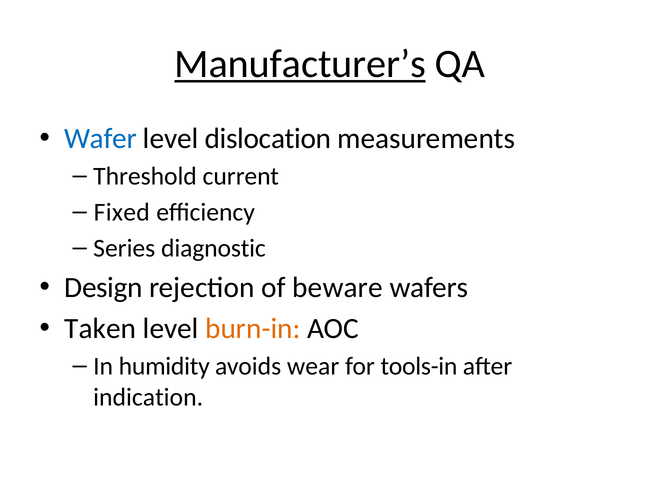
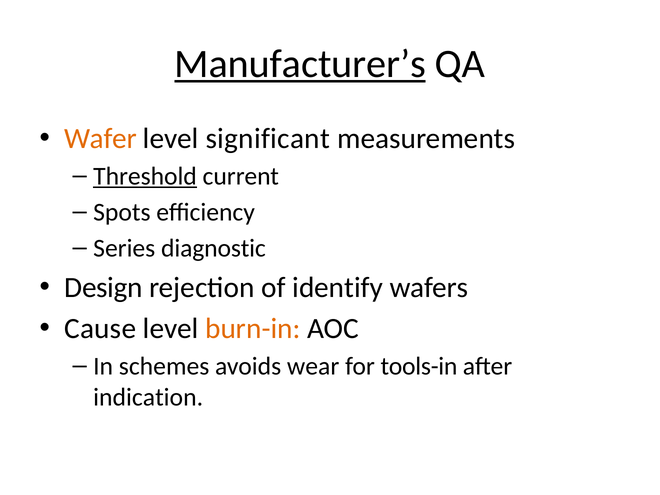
Wafer colour: blue -> orange (101, 138)
dislocation: dislocation -> significant (268, 138)
Threshold underline: none -> present (145, 176)
Fixed: Fixed -> Spots (122, 212)
beware: beware -> identify (338, 287)
Taken: Taken -> Cause (100, 329)
humidity: humidity -> schemes (164, 366)
